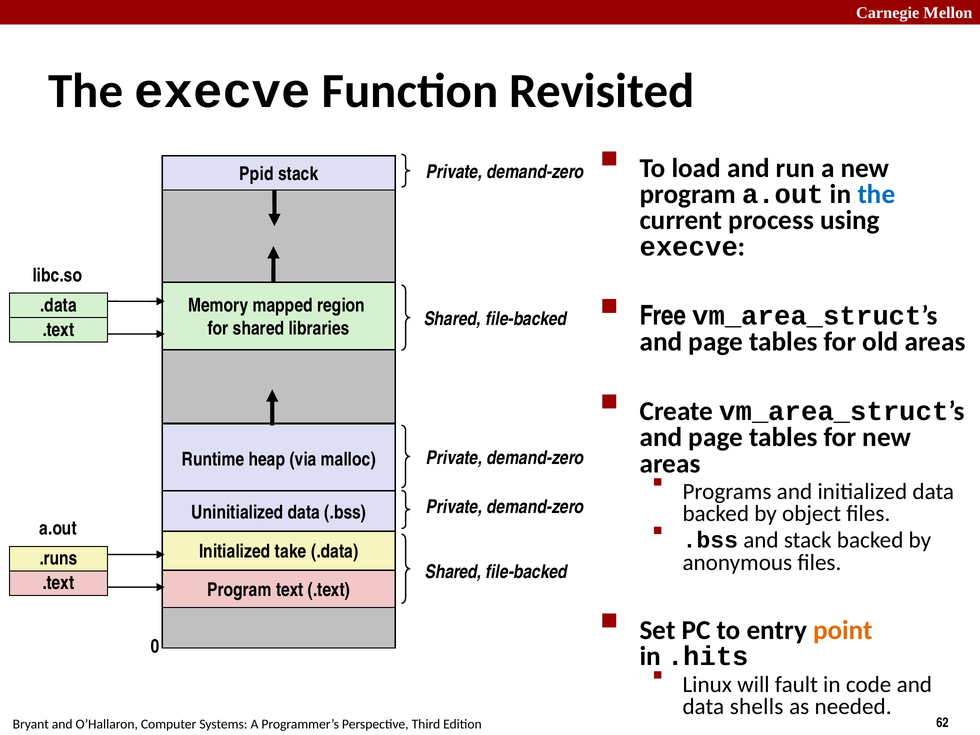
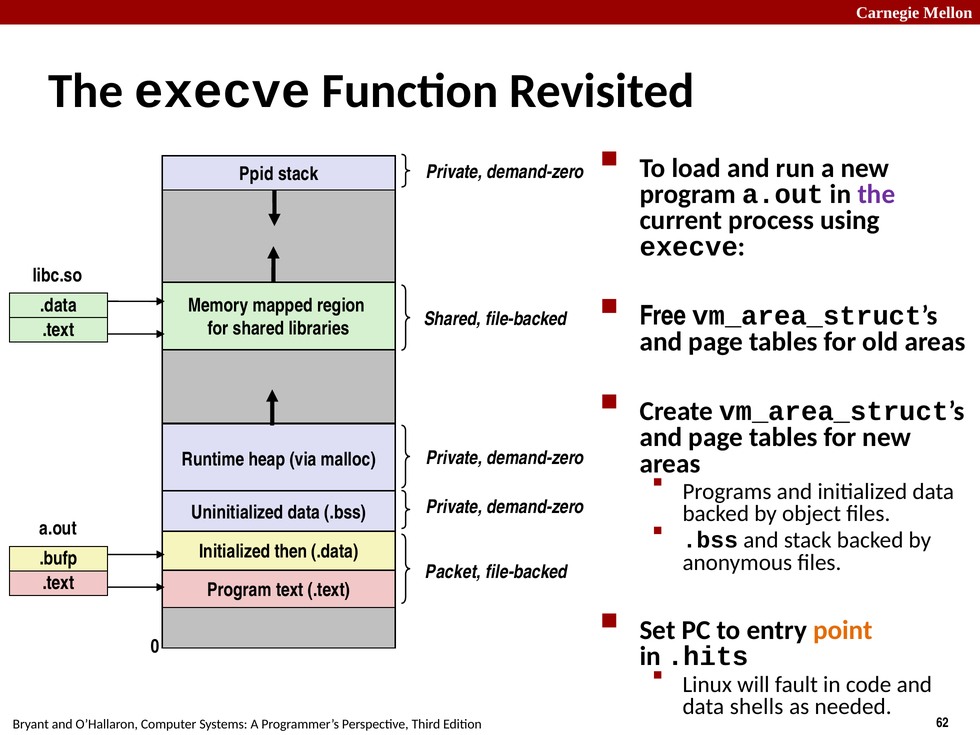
the colour: blue -> purple (876, 194)
take: take -> then (291, 551)
.runs: .runs -> .bufp (59, 558)
Shared: Shared -> Packet (453, 572)
